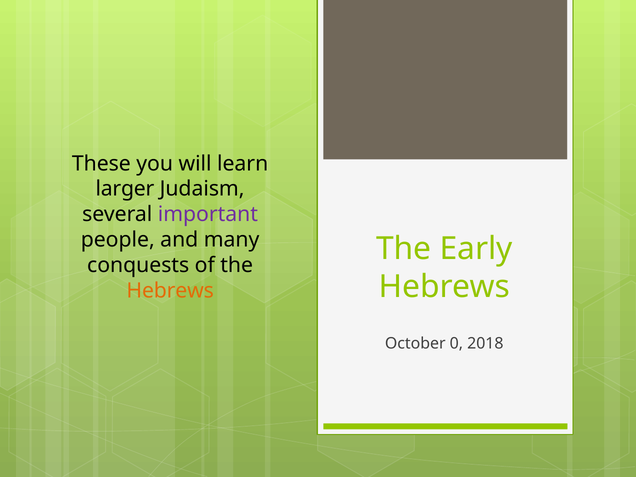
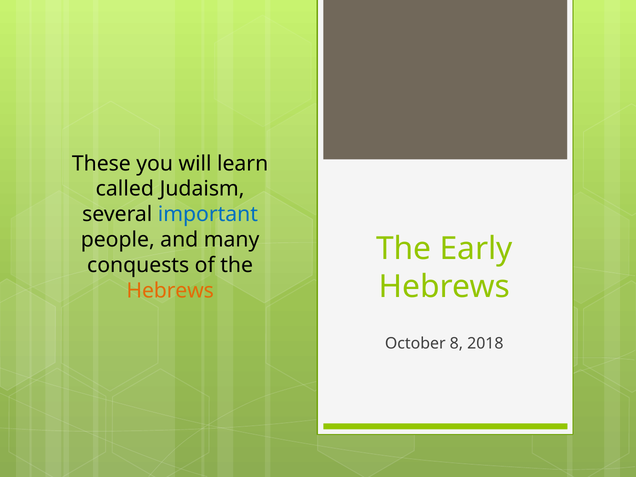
larger: larger -> called (125, 189)
important colour: purple -> blue (208, 214)
0: 0 -> 8 (456, 344)
